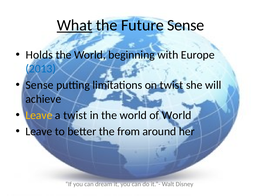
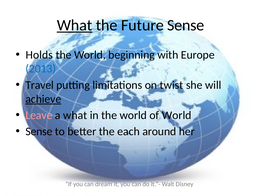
Sense: Sense -> Travel (40, 85)
achieve underline: none -> present (43, 99)
Leave colour: yellow -> pink (39, 115)
a twist: twist -> what (75, 115)
Leave: Leave -> Sense (39, 131)
from: from -> each (129, 131)
